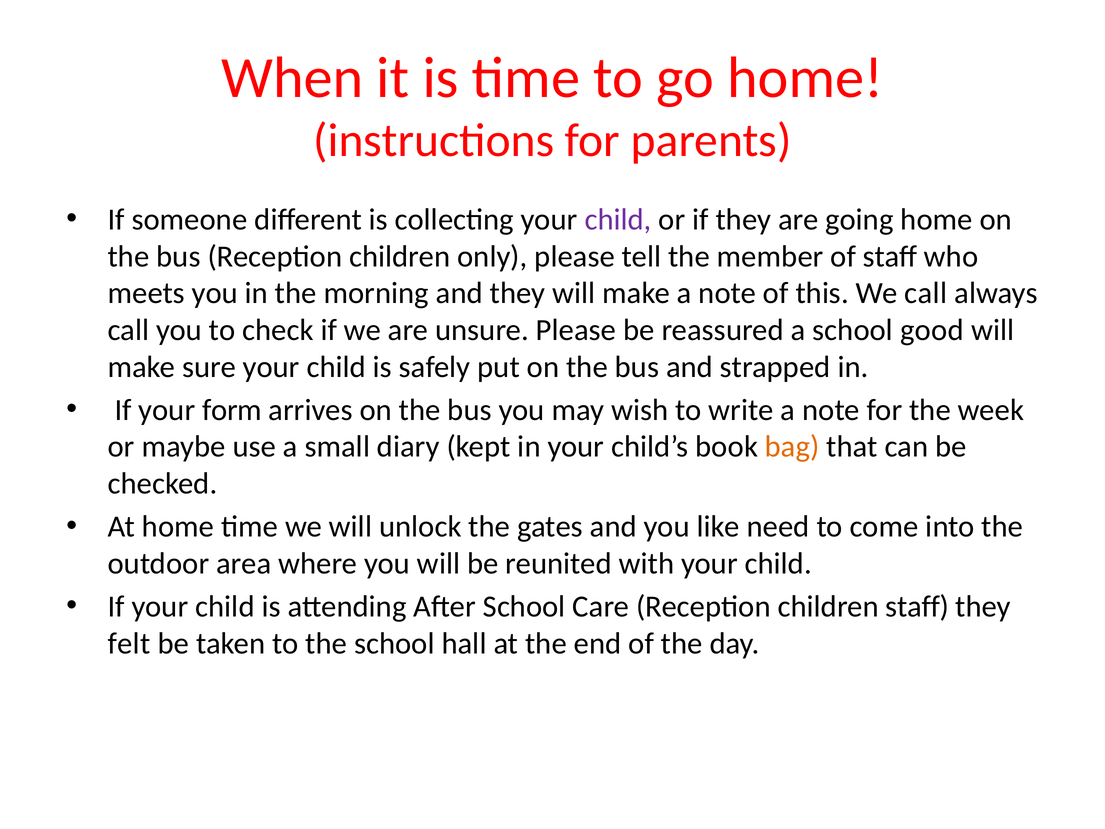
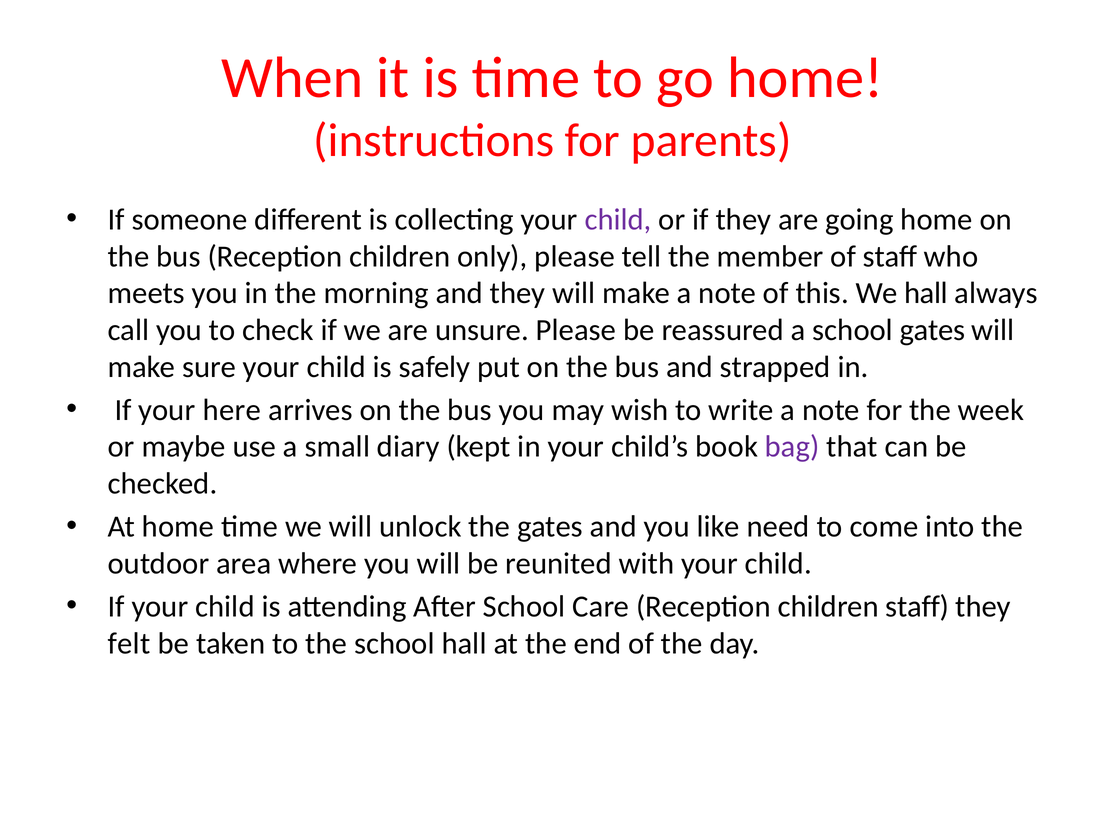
We call: call -> hall (926, 293)
school good: good -> gates (932, 330)
form: form -> here (232, 410)
bag colour: orange -> purple (792, 447)
